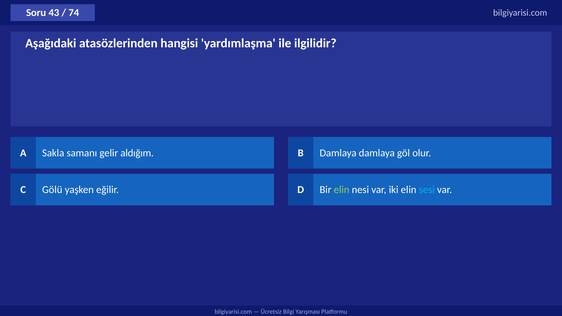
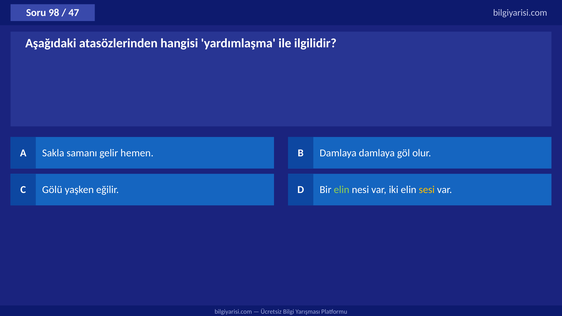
43: 43 -> 98 (54, 13)
74: 74 -> 47 (74, 13)
aldığım: aldığım -> hemen (137, 153)
sesi colour: light blue -> yellow (427, 190)
